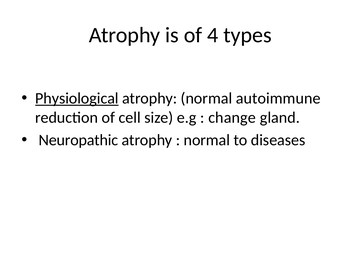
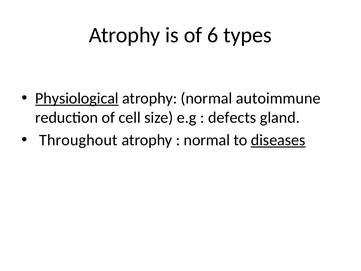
4: 4 -> 6 (213, 35)
change: change -> defects (232, 117)
Neuropathic: Neuropathic -> Throughout (78, 140)
diseases underline: none -> present (278, 140)
